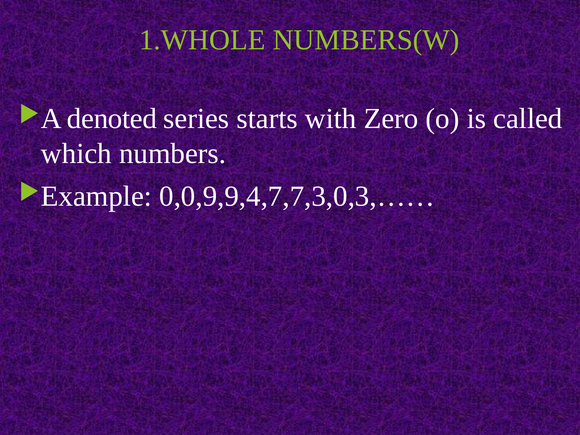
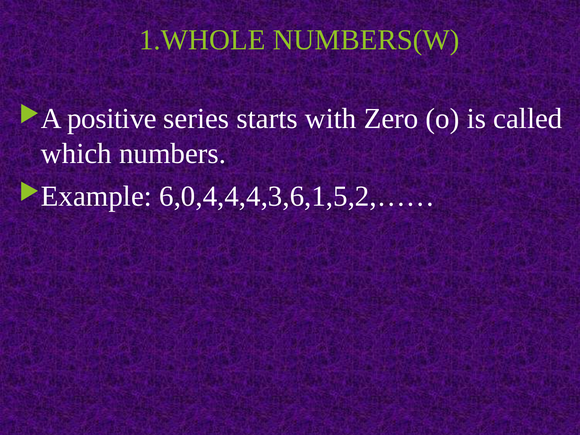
denoted: denoted -> positive (112, 119)
0,0,9,9,4,7,7,3,0,3,……: 0,0,9,9,4,7,7,3,0,3,…… -> 6,0,4,4,4,3,6,1,5,2,…… (297, 196)
